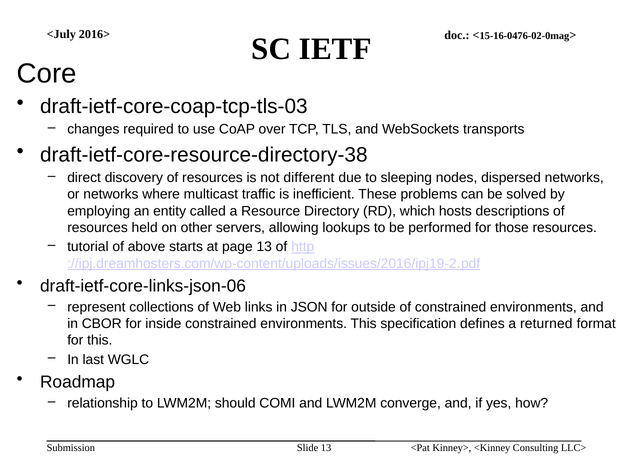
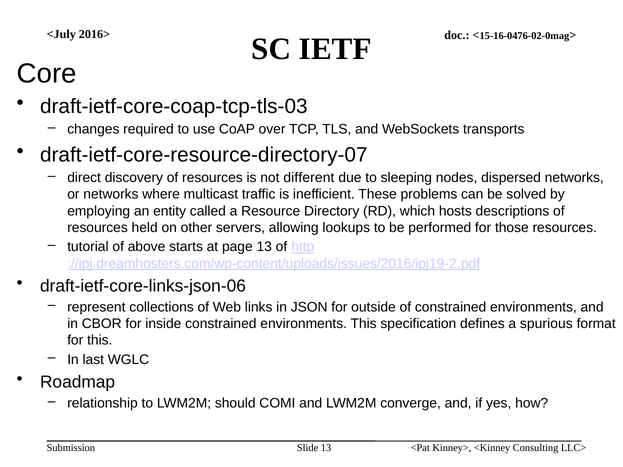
draft-ietf-core-resource-directory-38: draft-ietf-core-resource-directory-38 -> draft-ietf-core-resource-directory-07 (204, 155)
returned: returned -> spurious (546, 324)
